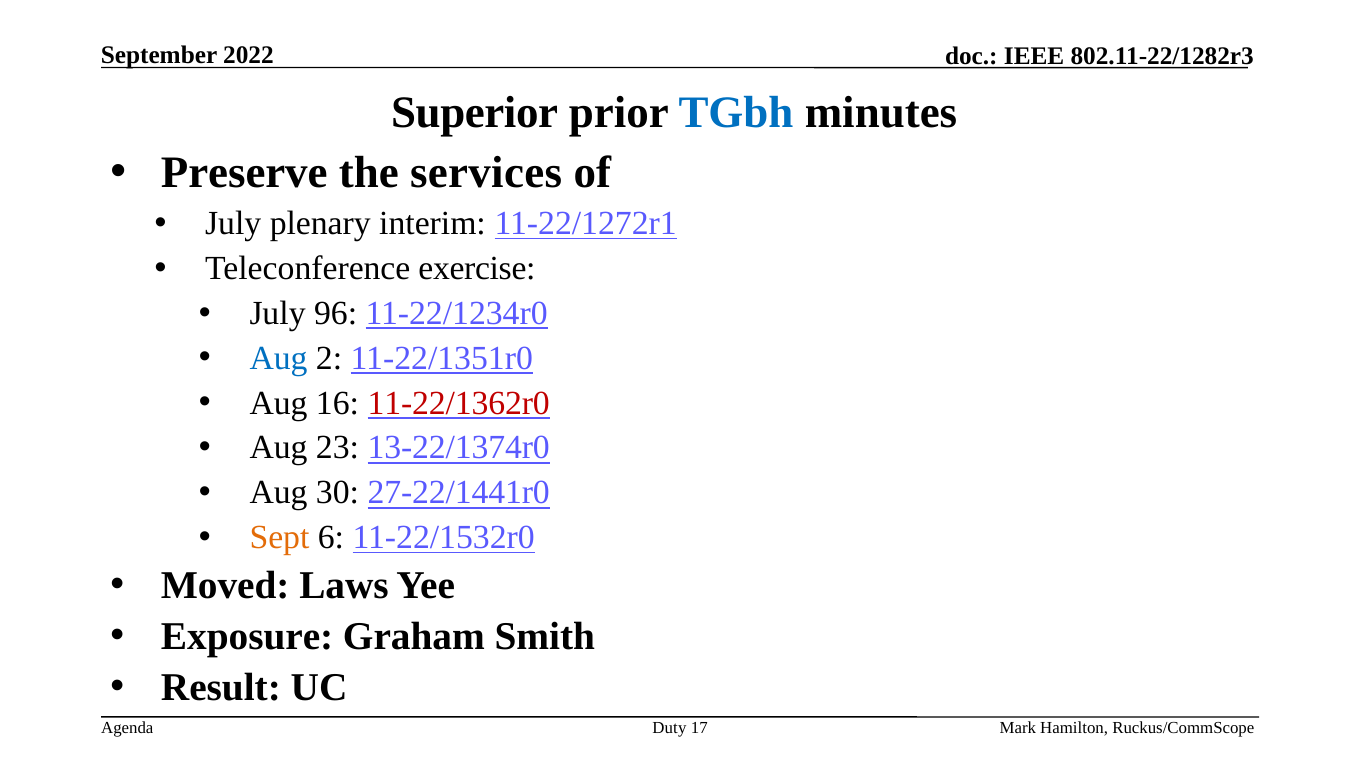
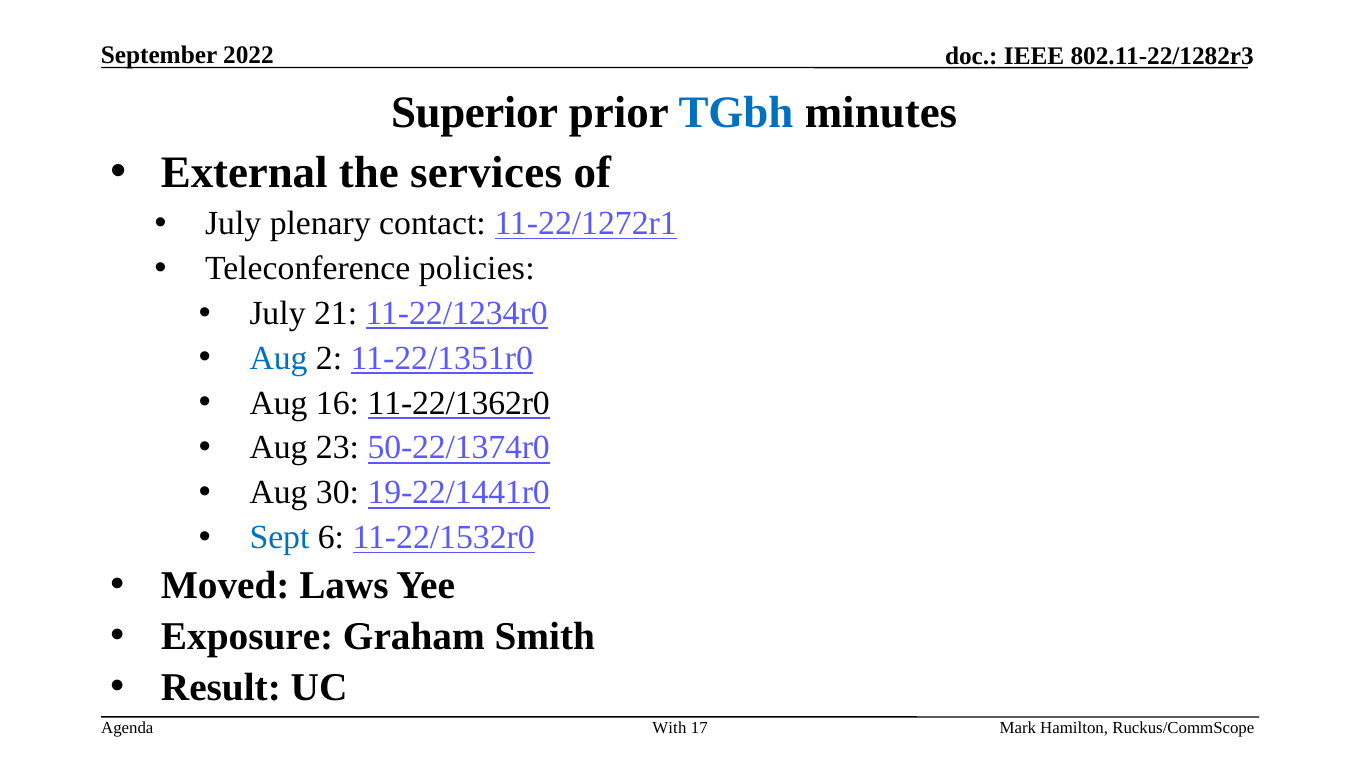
Preserve: Preserve -> External (244, 172)
interim: interim -> contact (433, 223)
exercise: exercise -> policies (477, 268)
96: 96 -> 21 (336, 313)
11-22/1362r0 colour: red -> black (459, 403)
13-22/1374r0: 13-22/1374r0 -> 50-22/1374r0 (459, 448)
27-22/1441r0: 27-22/1441r0 -> 19-22/1441r0 (459, 493)
Sept colour: orange -> blue (279, 537)
Duty: Duty -> With (669, 728)
